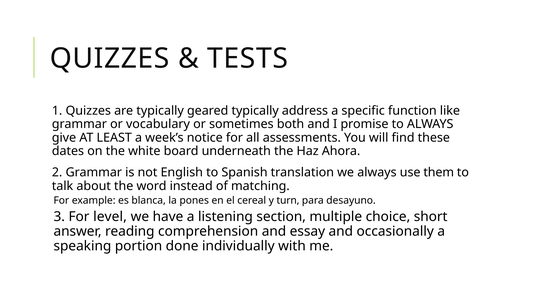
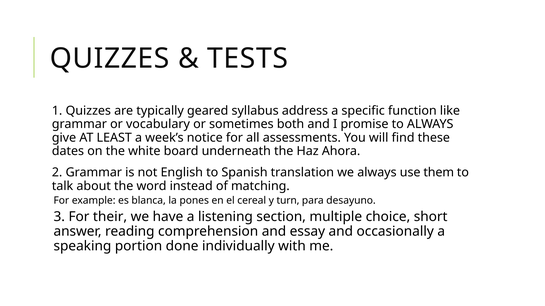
geared typically: typically -> syllabus (255, 111)
level: level -> their (110, 217)
